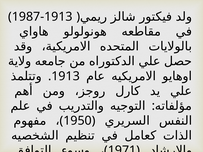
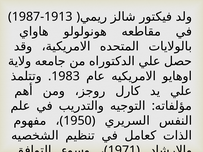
1913: 1913 -> 1983 (66, 76)
